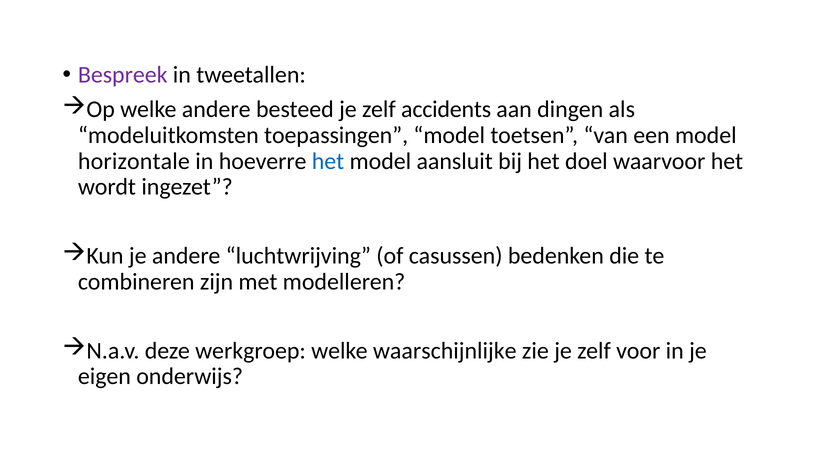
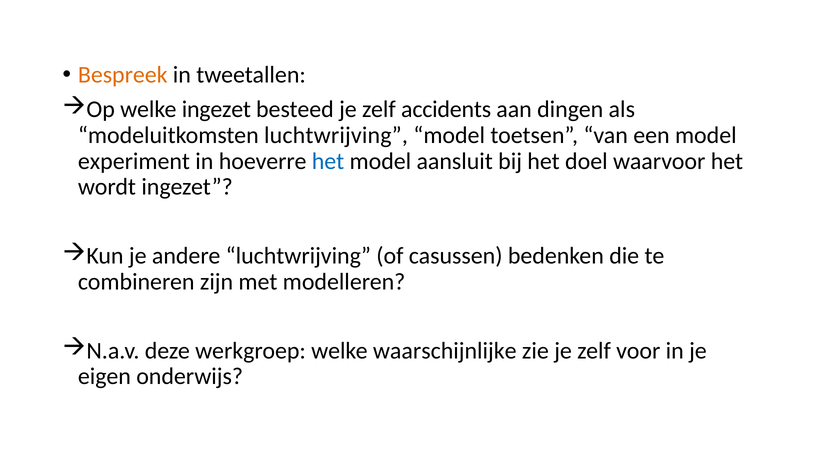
Bespreek colour: purple -> orange (123, 75)
welke andere: andere -> ingezet (216, 109)
modeluitkomsten toepassingen: toepassingen -> luchtwrijving (336, 135)
horizontale: horizontale -> experiment (134, 161)
